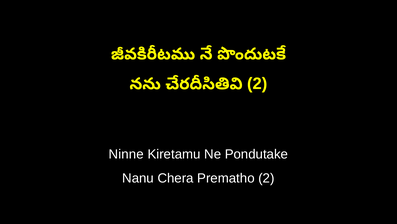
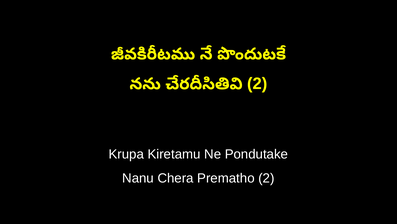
Ninne: Ninne -> Krupa (126, 154)
